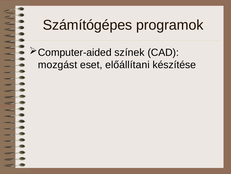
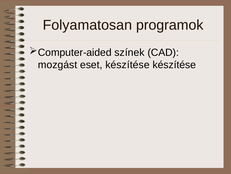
Számítógépes: Számítógépes -> Folyamatosan (87, 25)
eset előállítani: előállítani -> készítése (127, 65)
